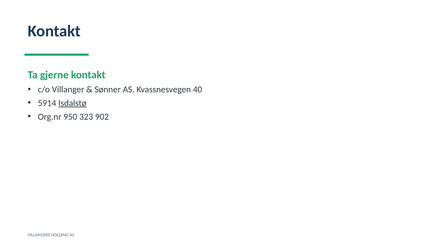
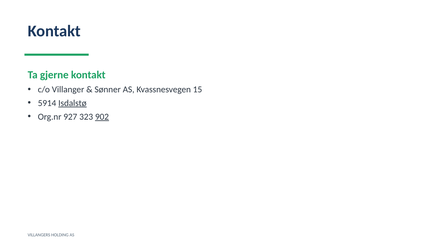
40: 40 -> 15 (198, 89)
950: 950 -> 927 (70, 117)
902 underline: none -> present (102, 117)
